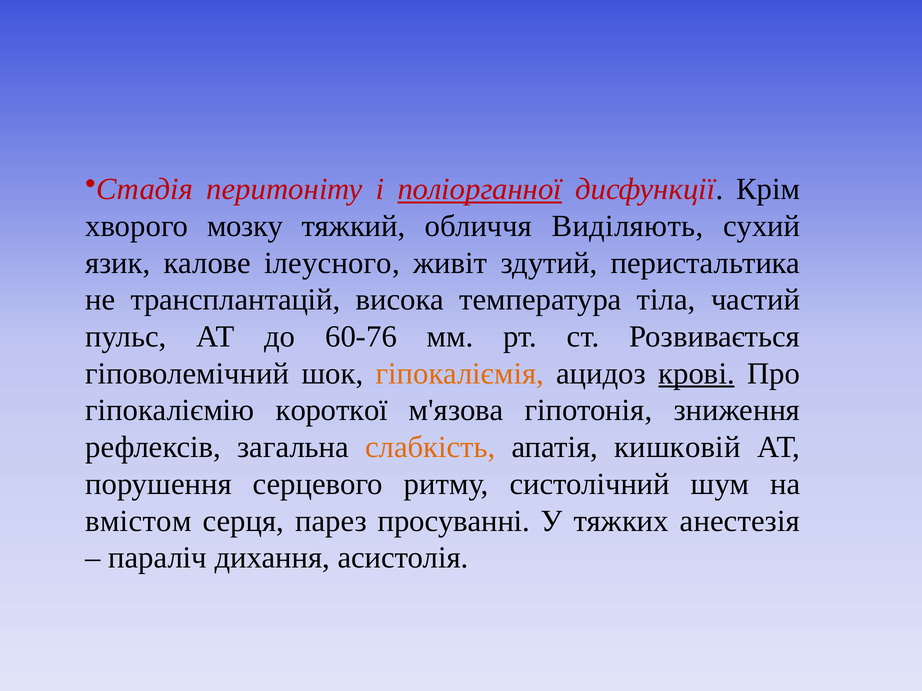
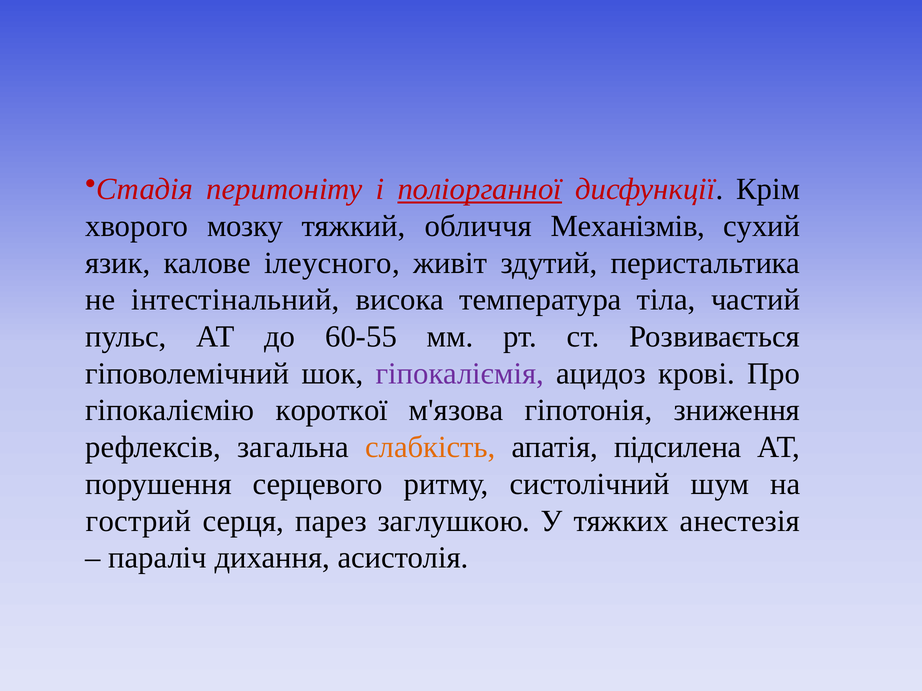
Виділяють: Виділяють -> Механізмів (628, 226)
трансплантацій: трансплантацій -> інтестінальний (235, 300)
60-76: 60-76 -> 60-55 (361, 337)
гіпокаліємія colour: orange -> purple (460, 374)
крові underline: present -> none (696, 374)
кишковій: кишковій -> підсилена (678, 447)
вмістом: вмістом -> гострий (138, 521)
просуванні: просуванні -> заглушкою (454, 521)
